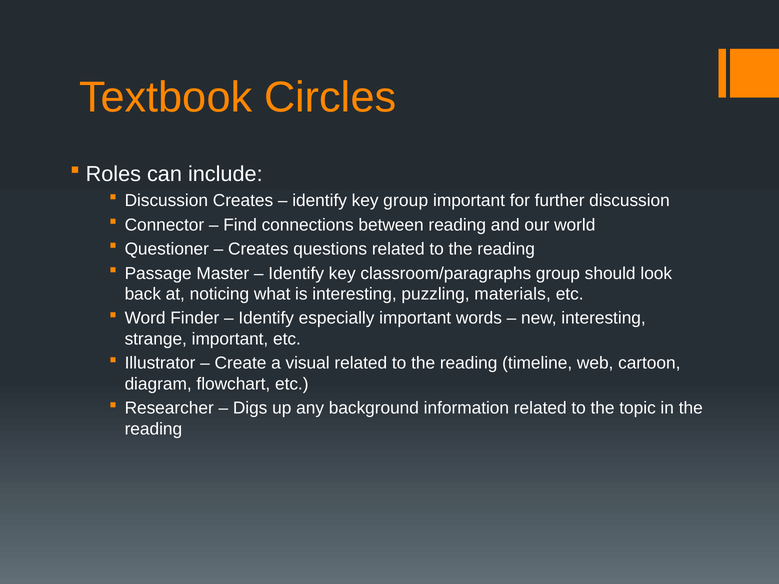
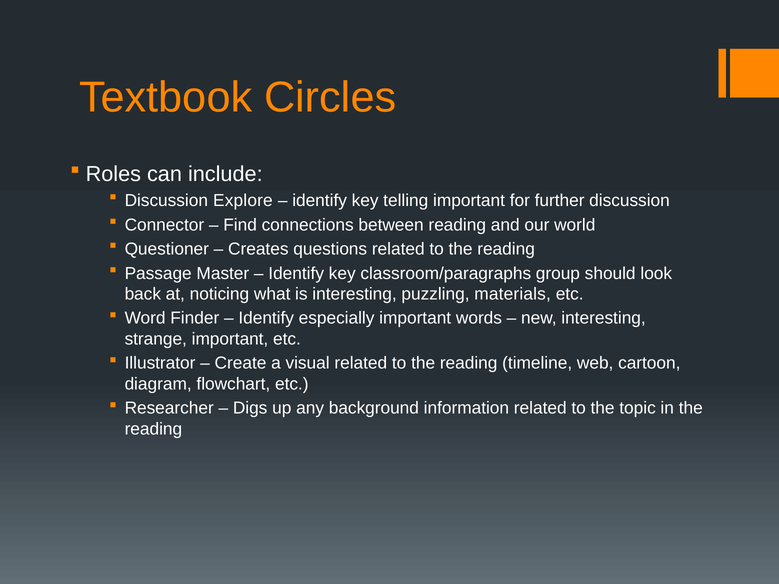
Discussion Creates: Creates -> Explore (243, 201)
key group: group -> telling (406, 201)
